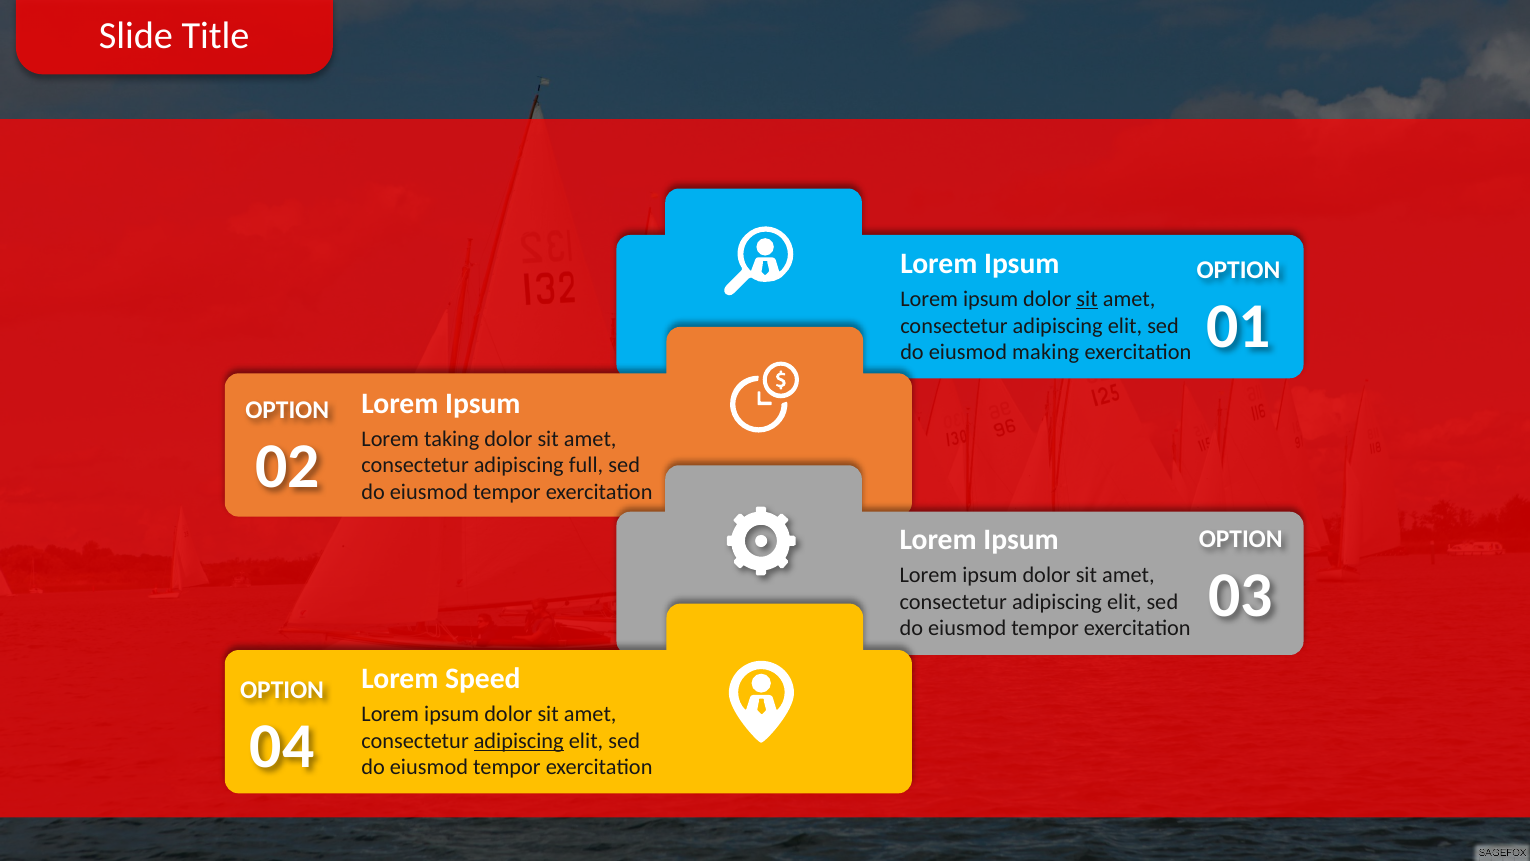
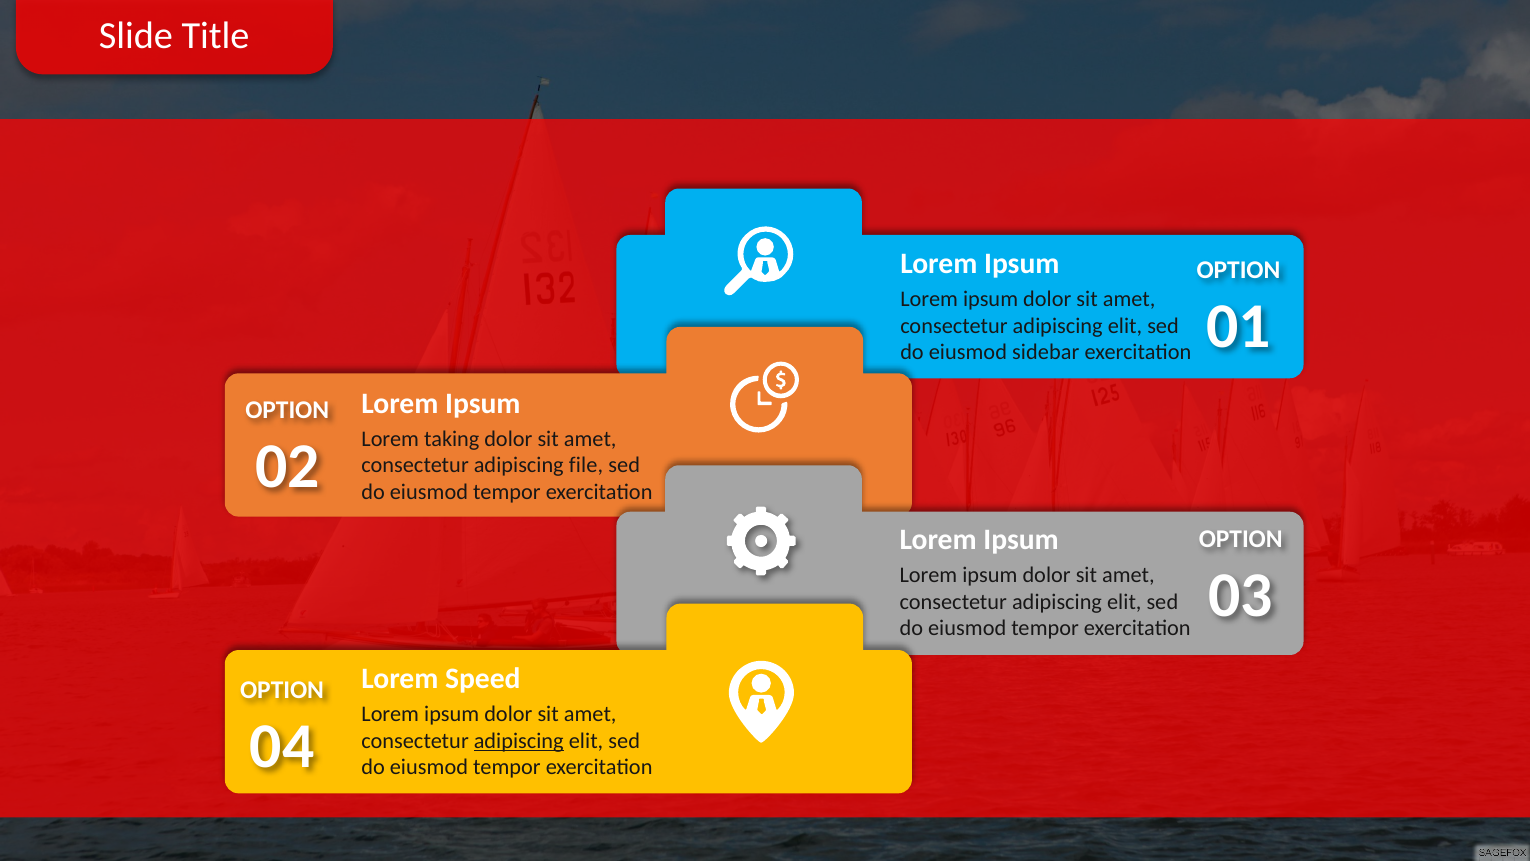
sit underline: present -> none (1087, 299)
making: making -> sidebar (1046, 352)
full: full -> file (586, 465)
